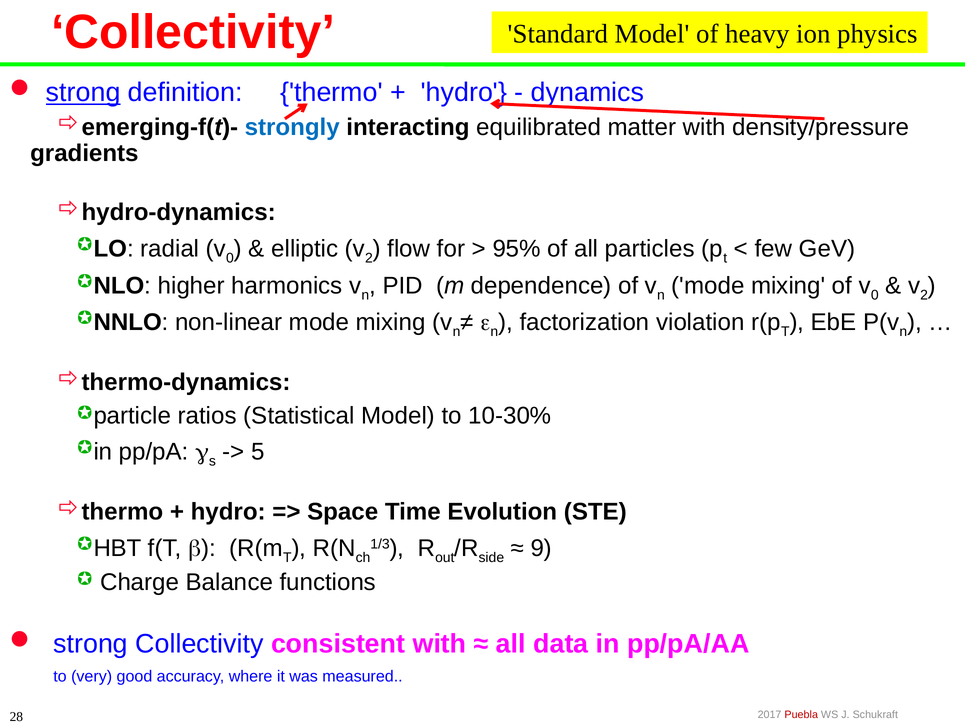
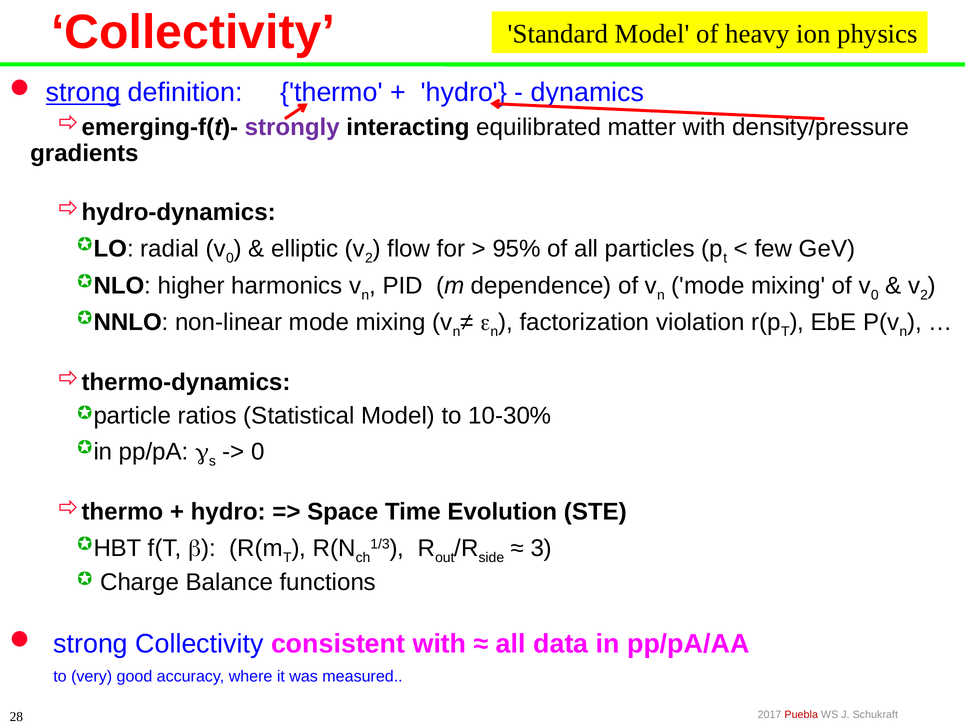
strongly colour: blue -> purple (292, 127)
5: 5 -> 0 (258, 452)
9: 9 -> 3 (541, 548)
